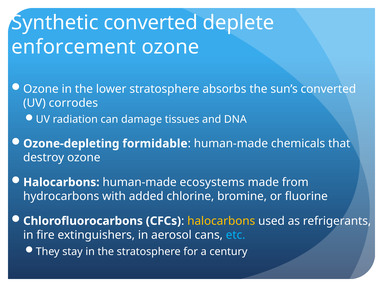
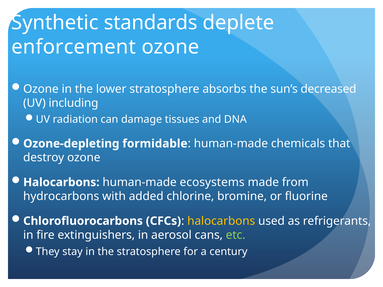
Synthetic converted: converted -> standards (151, 23)
sun’s converted: converted -> decreased (328, 89)
corrodes: corrodes -> including (73, 103)
etc colour: light blue -> light green (236, 235)
